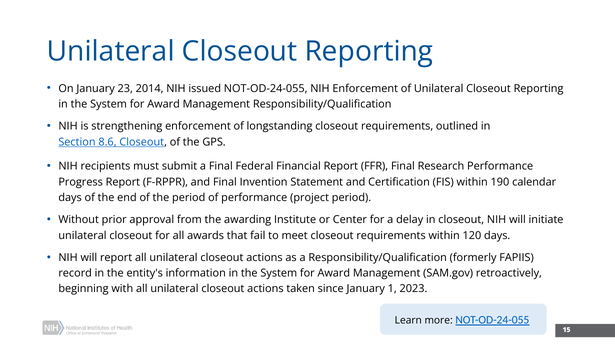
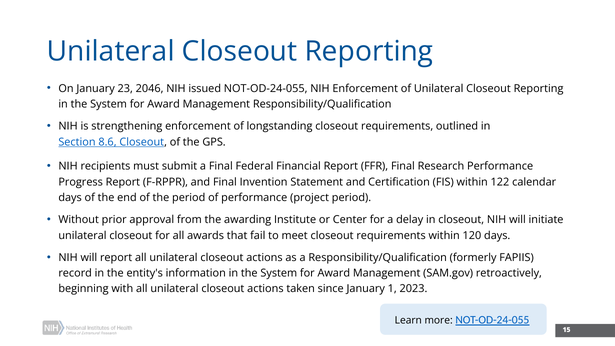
2014: 2014 -> 2046 (150, 88)
190: 190 -> 122 (500, 182)
